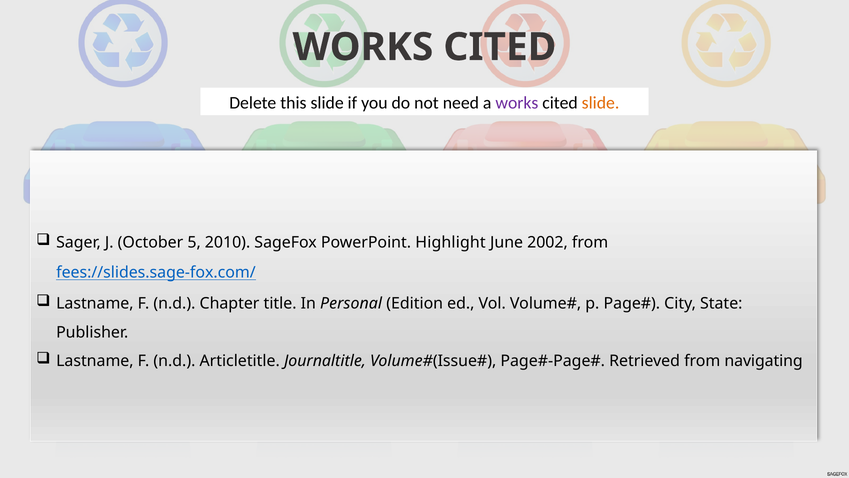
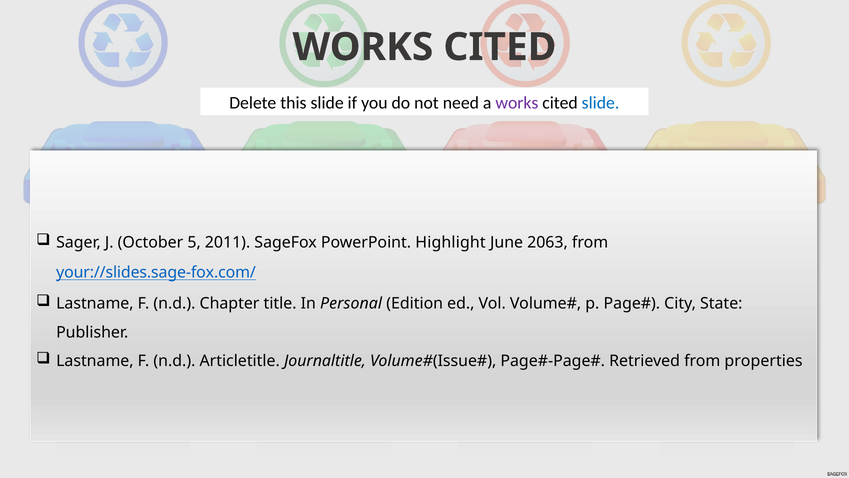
slide colour: orange -> blue (601, 103)
2010: 2010 -> 2011 (228, 242)
2002: 2002 -> 2063 (547, 242)
fees://slides.sage-fox.com/: fees://slides.sage-fox.com/ -> your://slides.sage-fox.com/ (156, 272)
navigating: navigating -> properties (764, 361)
